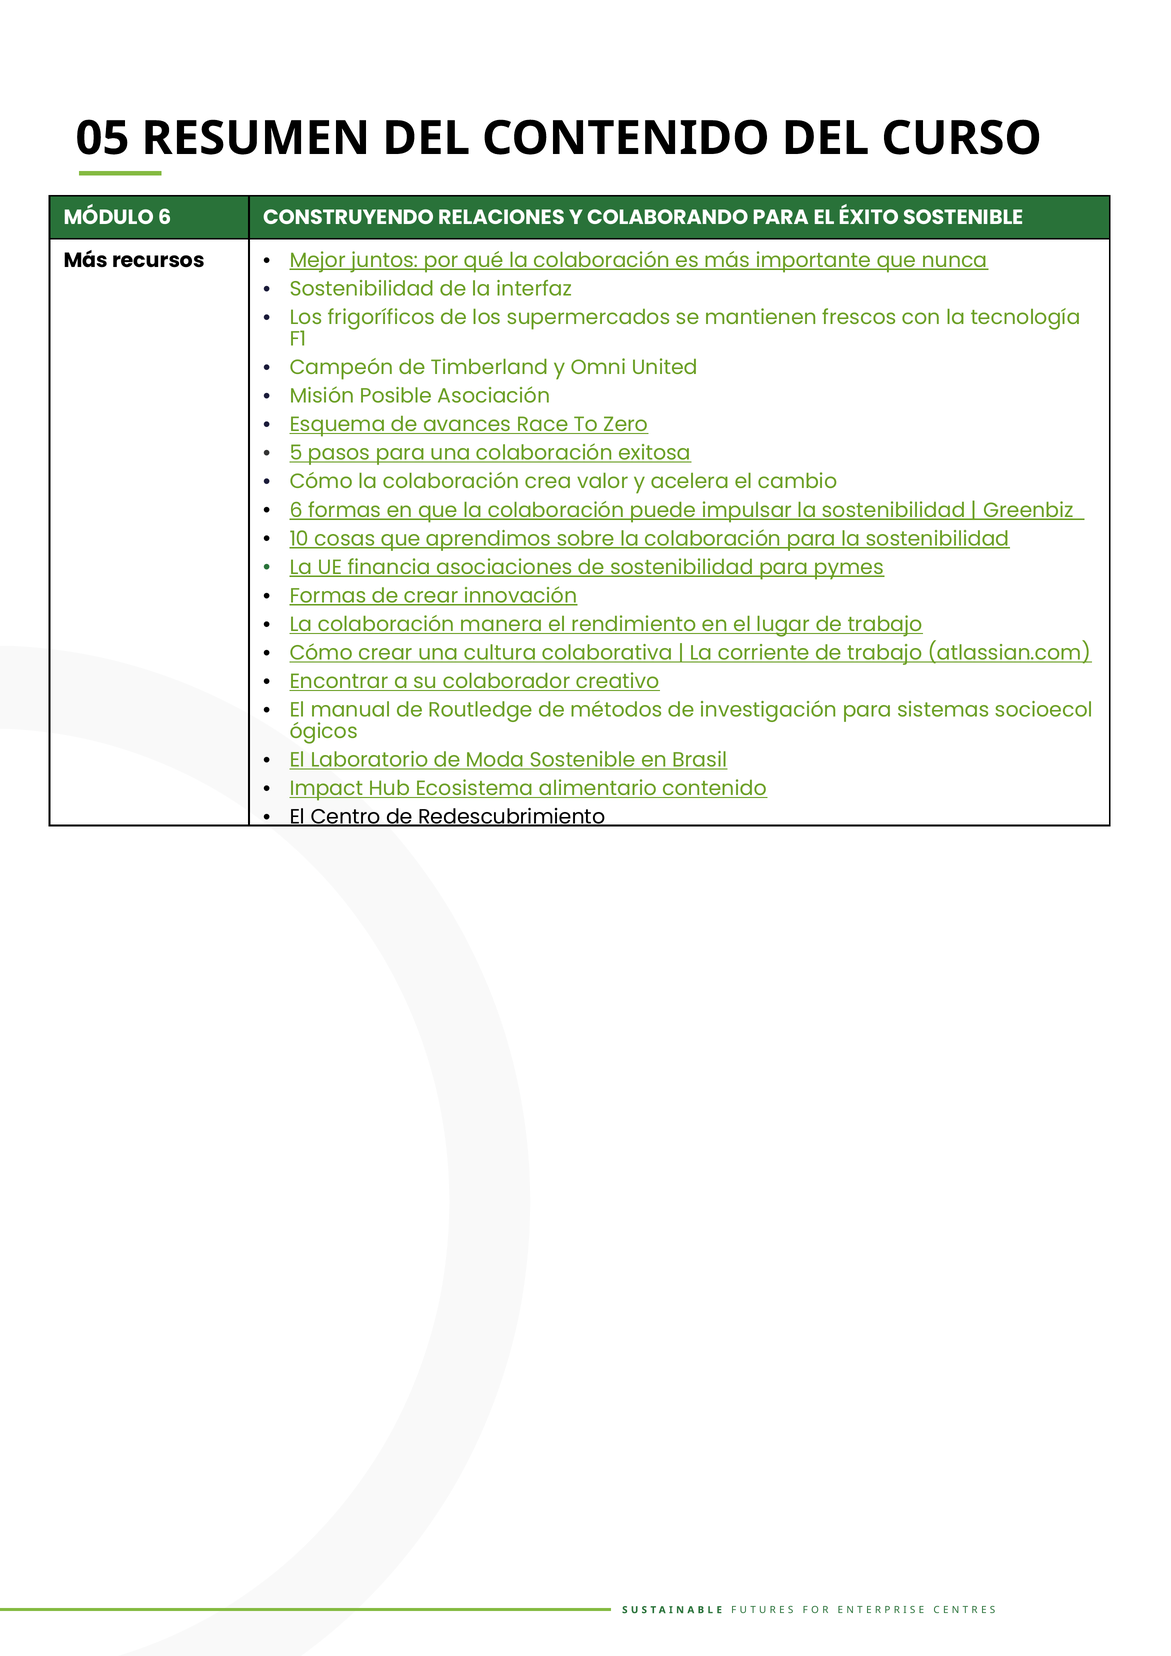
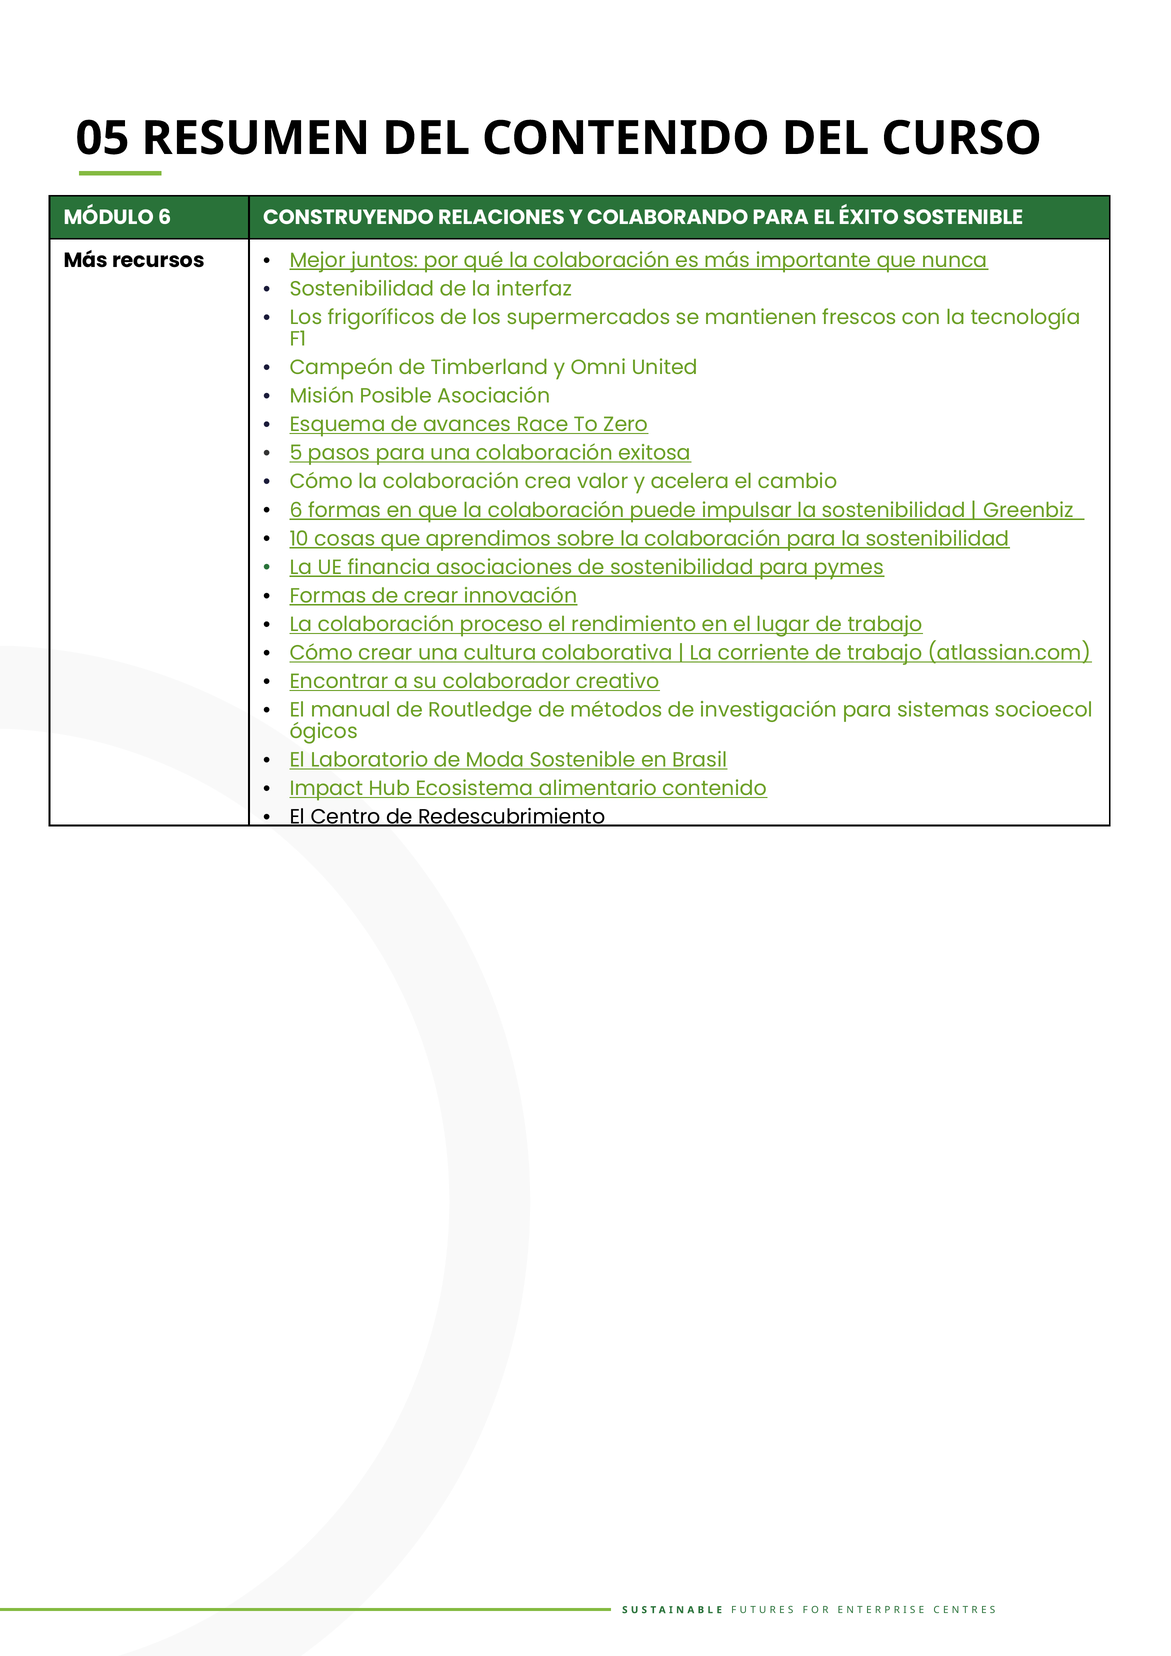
manera: manera -> proceso (501, 624)
